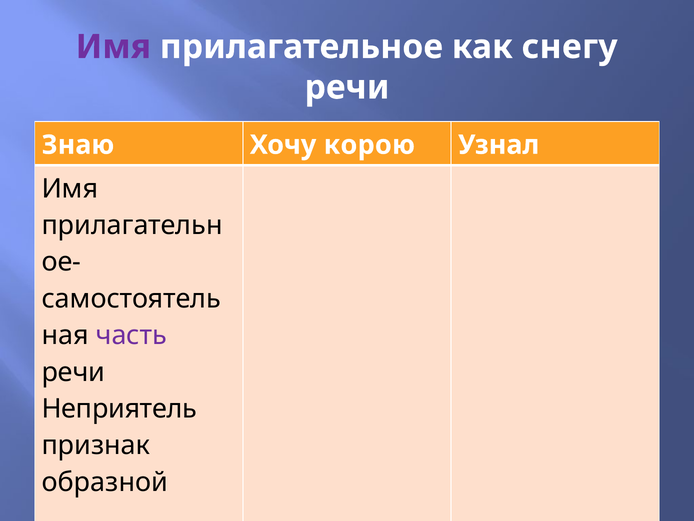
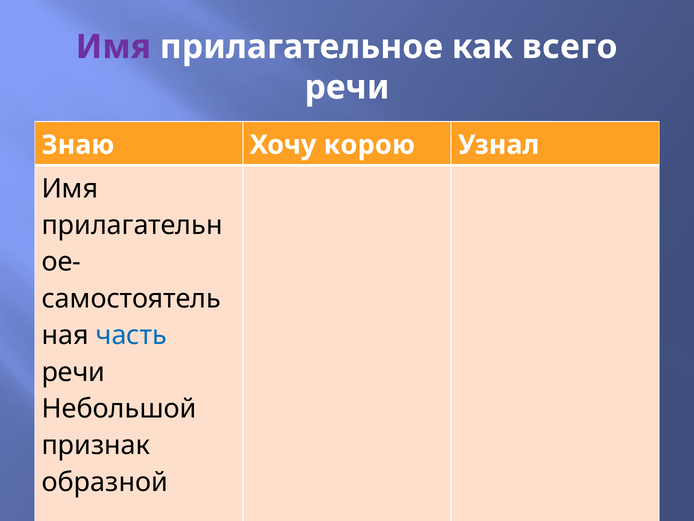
снегу: снегу -> всего (570, 47)
часть colour: purple -> blue (131, 335)
Неприятель: Неприятель -> Небольшой (119, 408)
